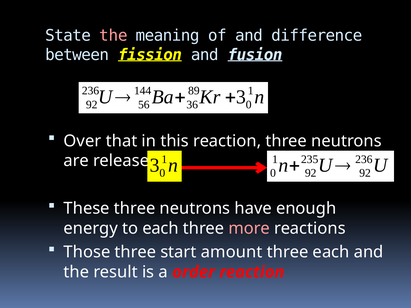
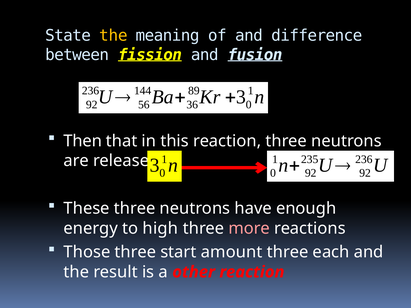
the colour: pink -> yellow (113, 36)
Over: Over -> Then (83, 141)
to each: each -> high (160, 228)
order: order -> other (194, 272)
